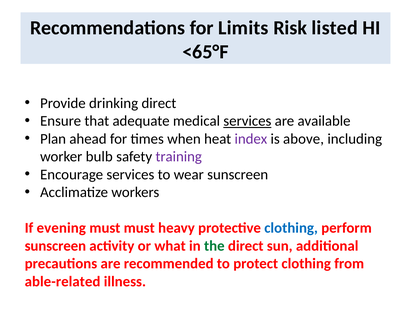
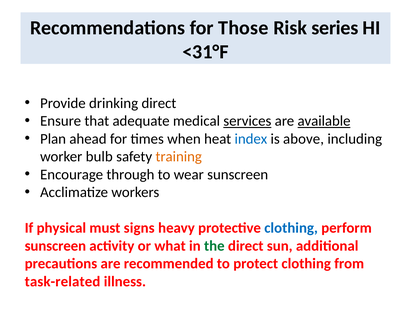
Limits: Limits -> Those (243, 28)
listed: listed -> series (335, 28)
<65°F: <65°F -> <31°F (205, 52)
available underline: none -> present (324, 121)
index colour: purple -> blue (251, 139)
training colour: purple -> orange (179, 156)
Encourage services: services -> through (130, 174)
evening: evening -> physical (61, 227)
must must: must -> signs (139, 227)
able-related: able-related -> task-related (63, 281)
